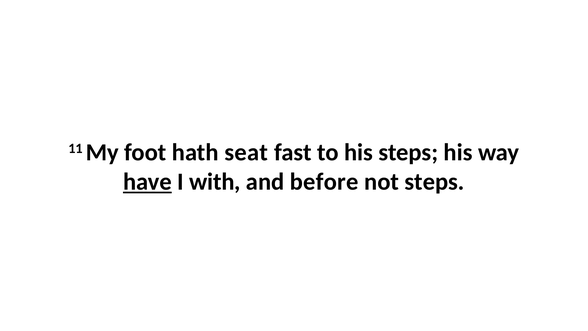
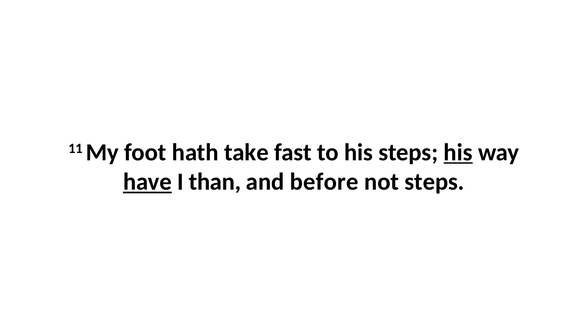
seat: seat -> take (246, 152)
his underline: none -> present (458, 152)
with: with -> than (215, 182)
